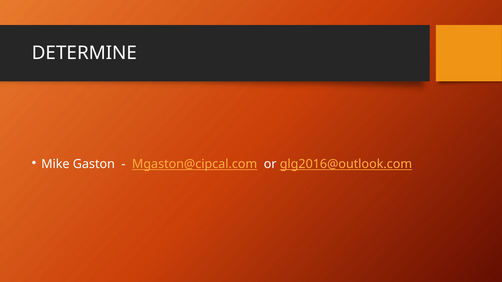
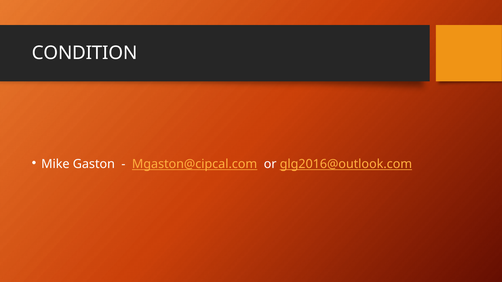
DETERMINE: DETERMINE -> CONDITION (85, 53)
